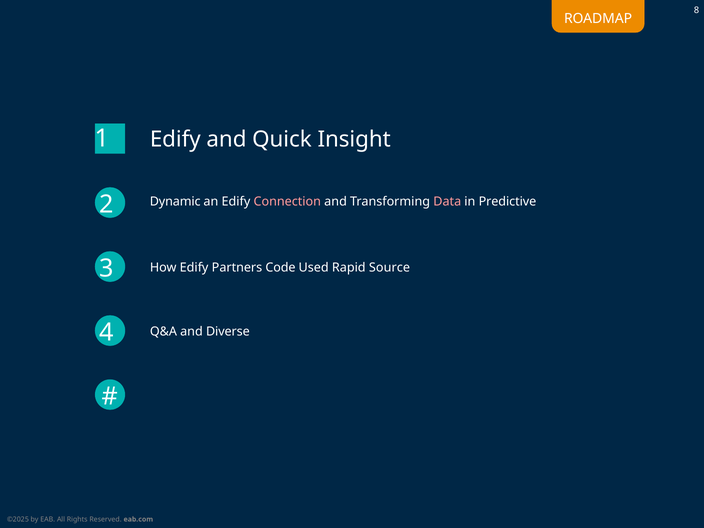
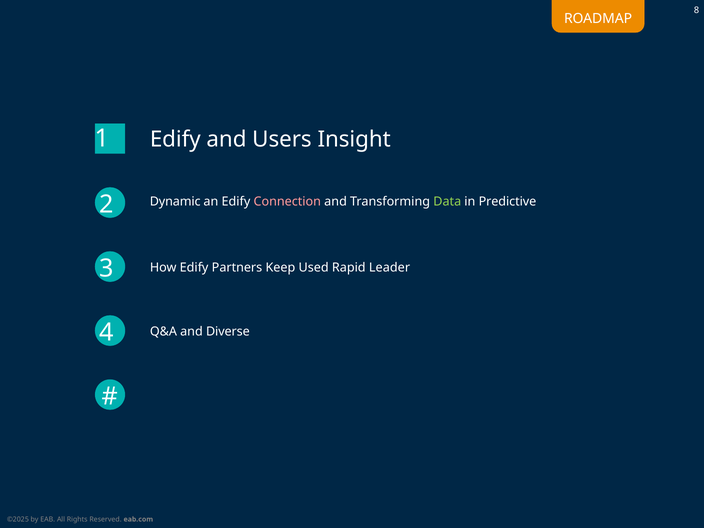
Quick: Quick -> Users (282, 139)
Data colour: pink -> light green (447, 202)
Code: Code -> Keep (280, 267)
Source: Source -> Leader (390, 267)
